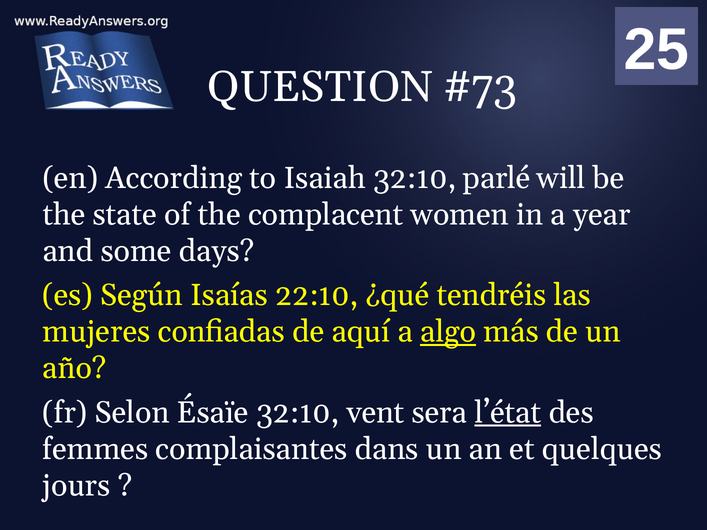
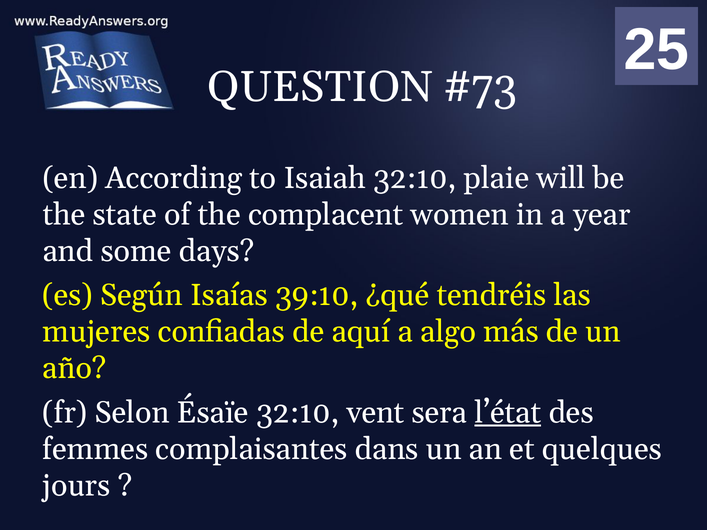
parlé: parlé -> plaie (496, 178)
22:10: 22:10 -> 39:10 (317, 295)
algo underline: present -> none (448, 332)
